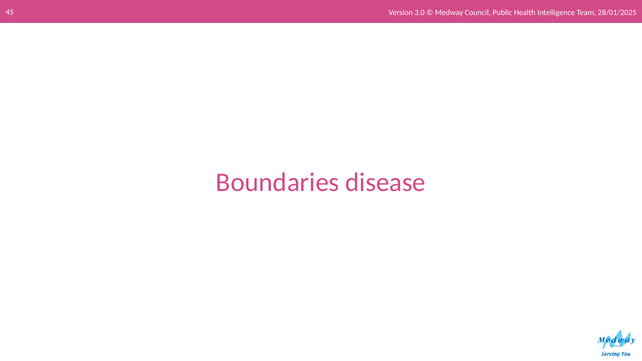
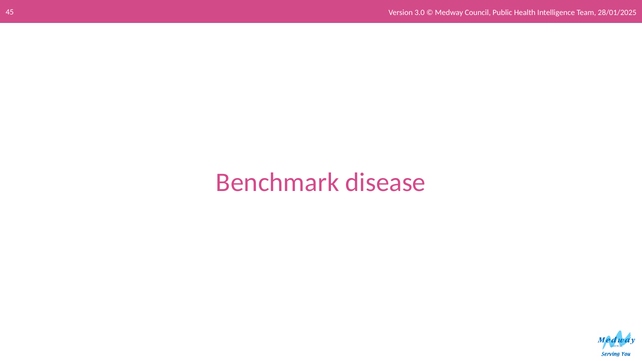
Boundaries: Boundaries -> Benchmark (278, 182)
